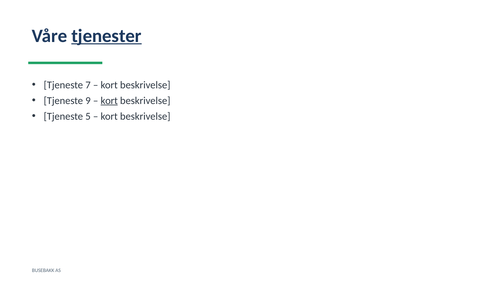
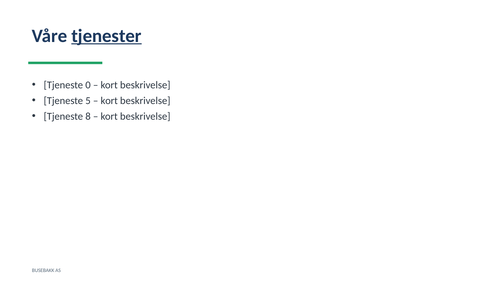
7: 7 -> 0 (88, 85)
9: 9 -> 5 (88, 101)
kort underline: present -> none (109, 101)
5: 5 -> 8 (88, 116)
